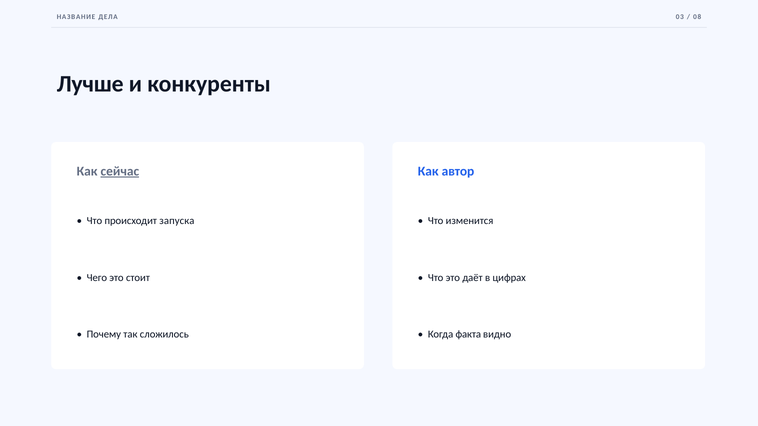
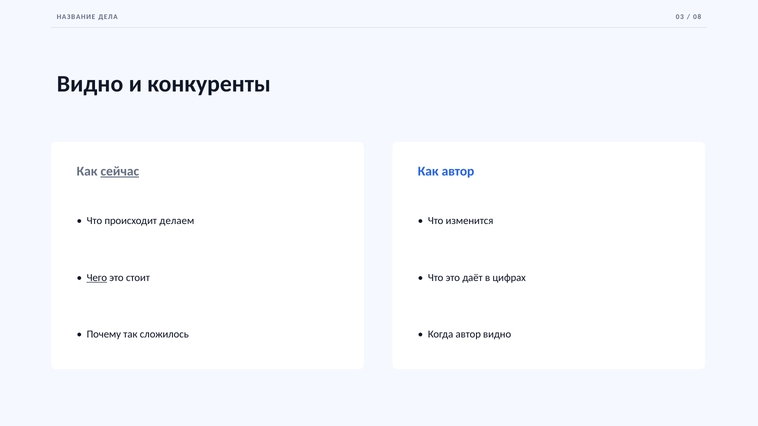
Лучше: Лучше -> Видно (90, 84)
запуска: запуска -> делаем (177, 221)
Чего underline: none -> present (97, 278)
Когда факта: факта -> автор (468, 335)
